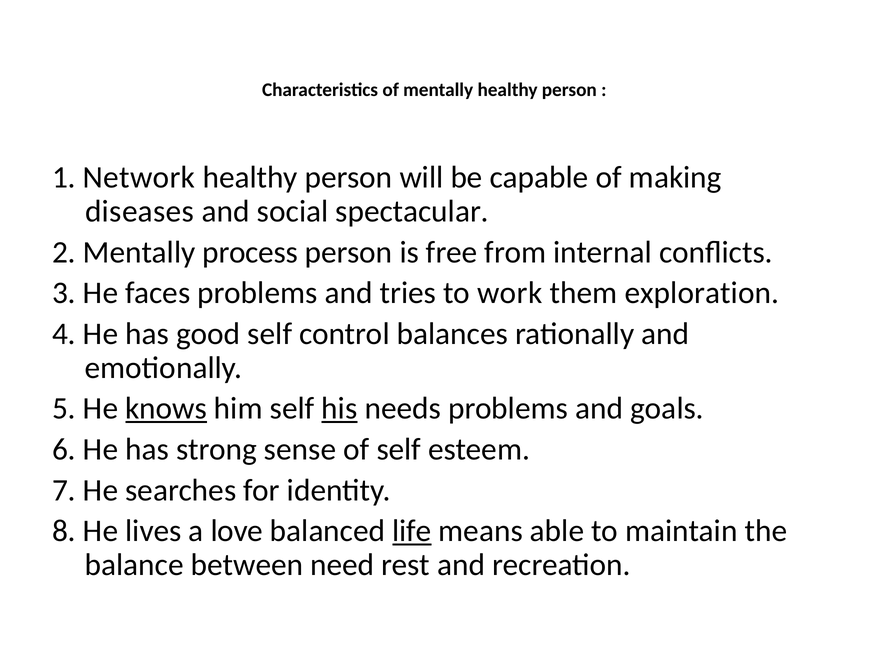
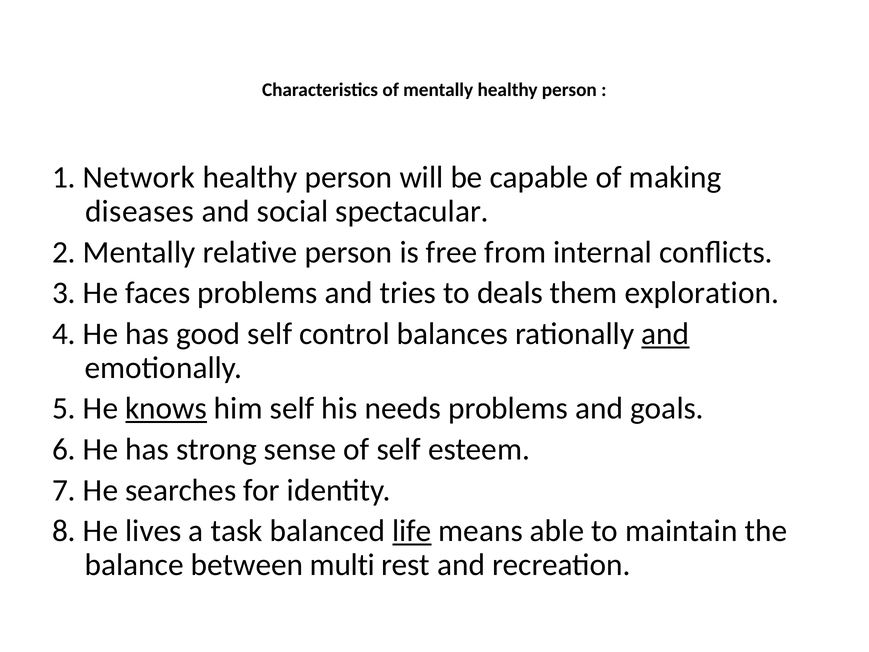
process: process -> relative (250, 252)
work: work -> deals (510, 293)
and underline: none -> present (665, 334)
his underline: present -> none (339, 408)
love: love -> task (237, 531)
need: need -> multi (342, 565)
